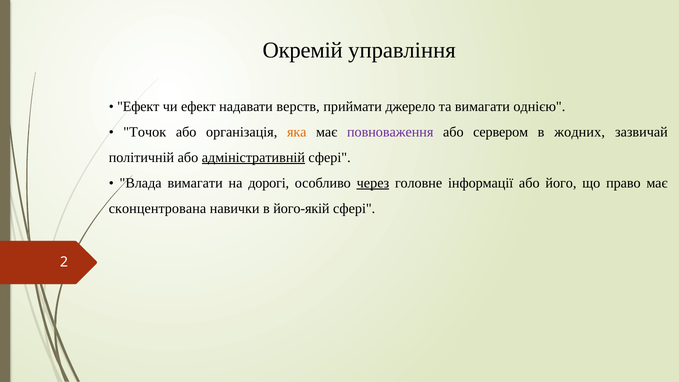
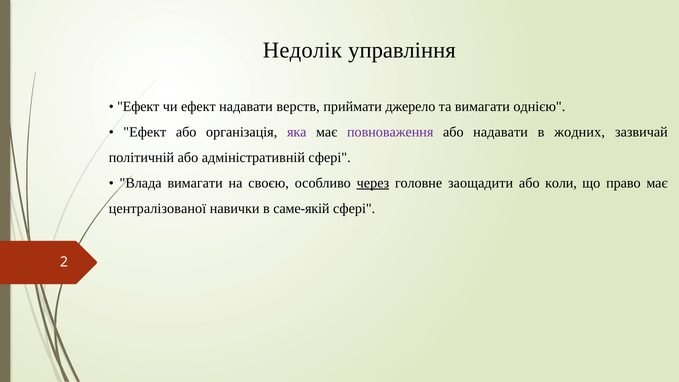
Окремій: Окремій -> Недолік (302, 50)
Точок: Точок -> Ефект (145, 132)
яка colour: orange -> purple (297, 132)
або сервером: сервером -> надавати (501, 132)
адміністративній underline: present -> none (253, 157)
дорогі: дорогі -> своєю (269, 183)
інформації: інформації -> заощадити (481, 183)
його: його -> коли (561, 183)
сконцентрована: сконцентрована -> централізованої (157, 208)
його-якій: його-якій -> саме-якій (301, 208)
